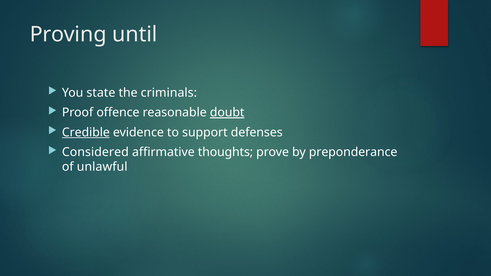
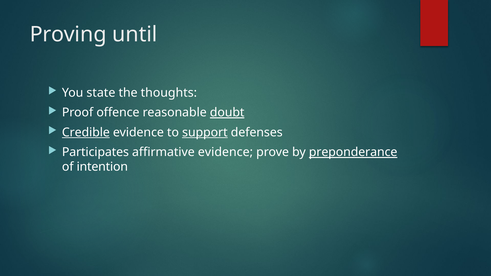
criminals: criminals -> thoughts (169, 93)
support underline: none -> present (205, 132)
Considered: Considered -> Participates (95, 152)
affirmative thoughts: thoughts -> evidence (225, 152)
preponderance underline: none -> present (353, 152)
unlawful: unlawful -> intention (102, 167)
